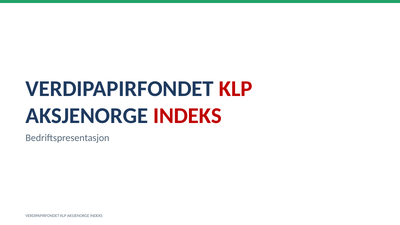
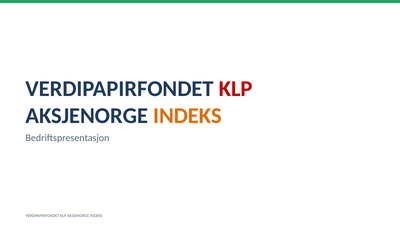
INDEKS colour: red -> orange (187, 116)
